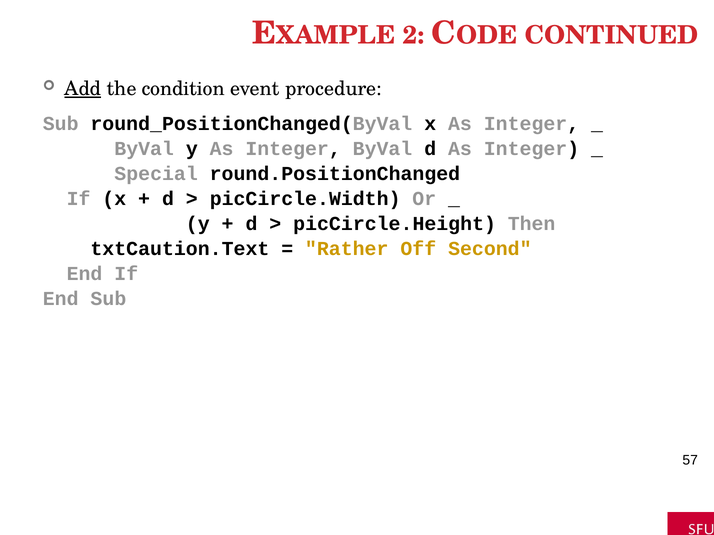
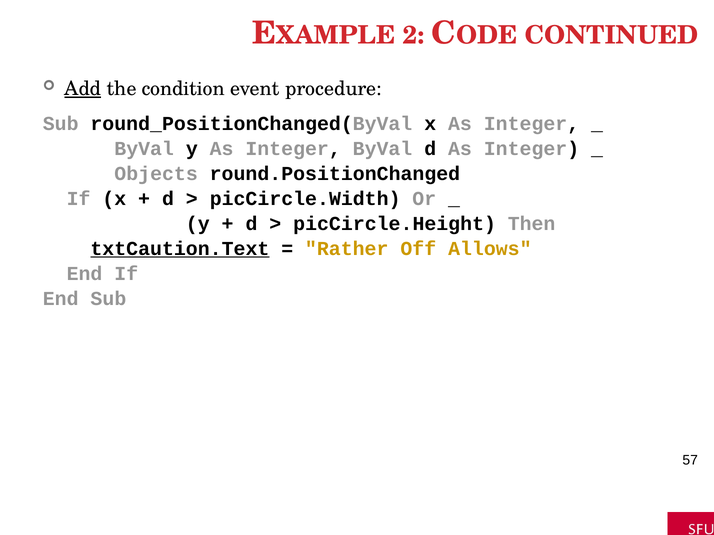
Special: Special -> Objects (156, 174)
txtCaution.Text underline: none -> present (180, 249)
Second: Second -> Allows (490, 249)
